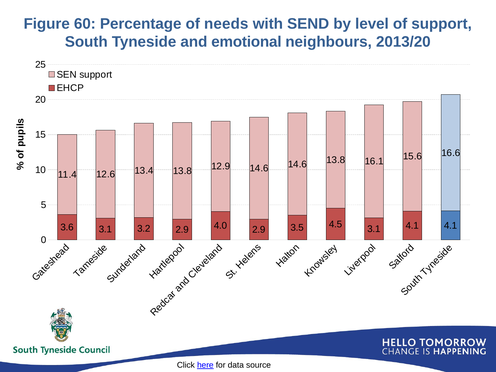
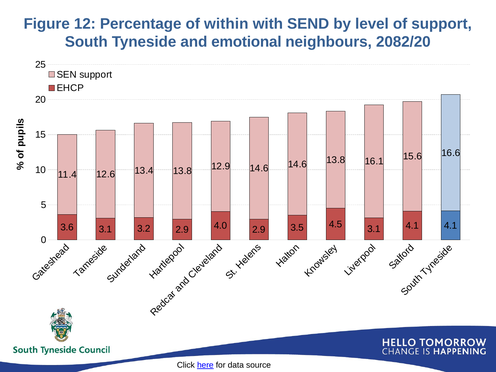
60: 60 -> 12 (85, 24)
needs: needs -> within (226, 24)
2013/20: 2013/20 -> 2082/20 (403, 42)
